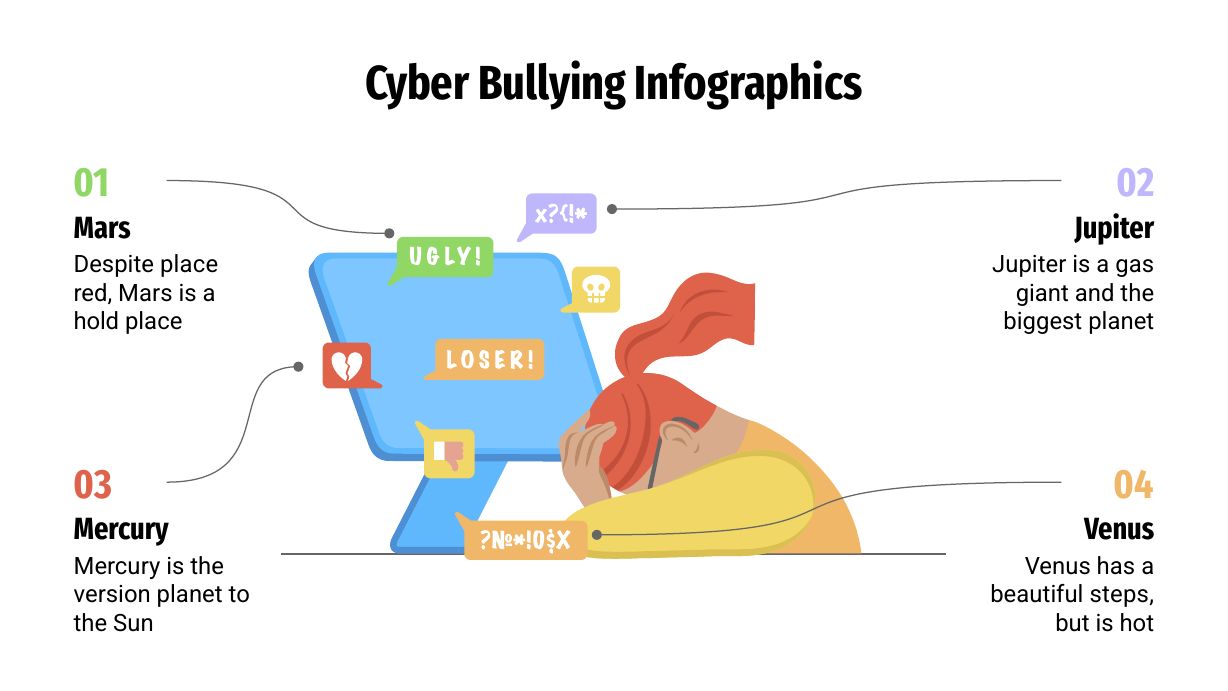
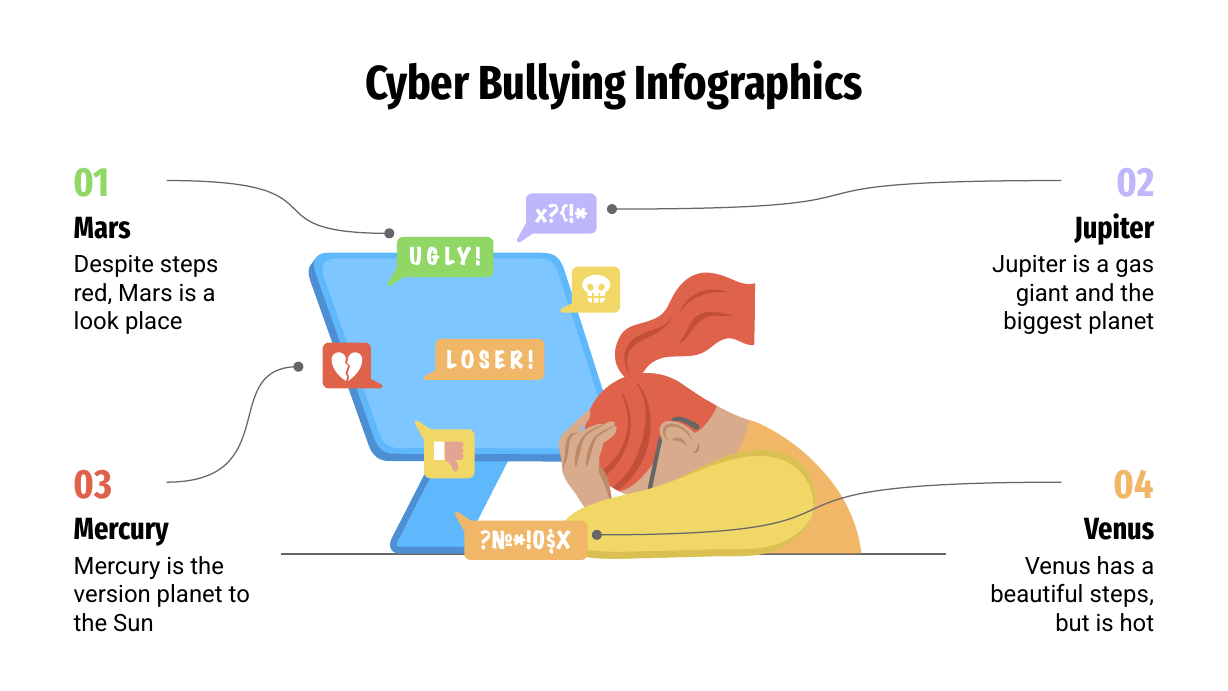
Despite place: place -> steps (189, 265)
hold: hold -> look (96, 322)
